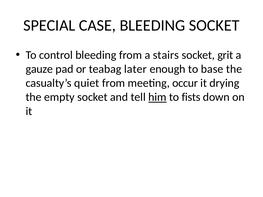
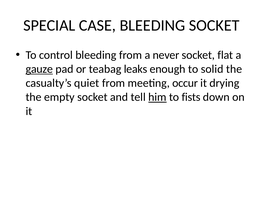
stairs: stairs -> never (166, 55)
grit: grit -> flat (225, 55)
gauze underline: none -> present (39, 69)
later: later -> leaks (136, 69)
base: base -> solid (212, 69)
